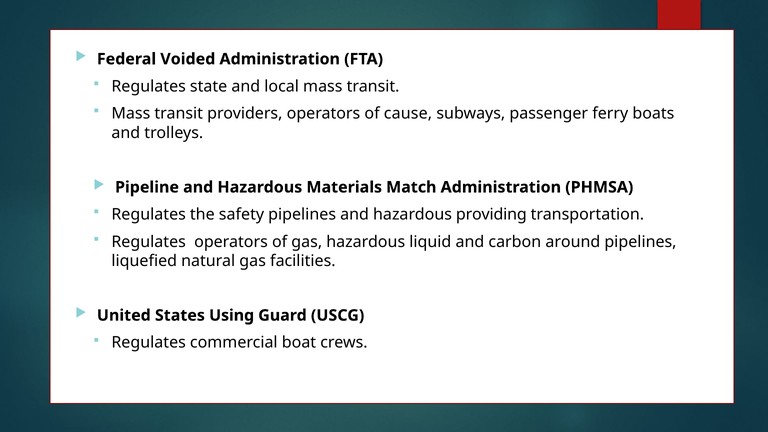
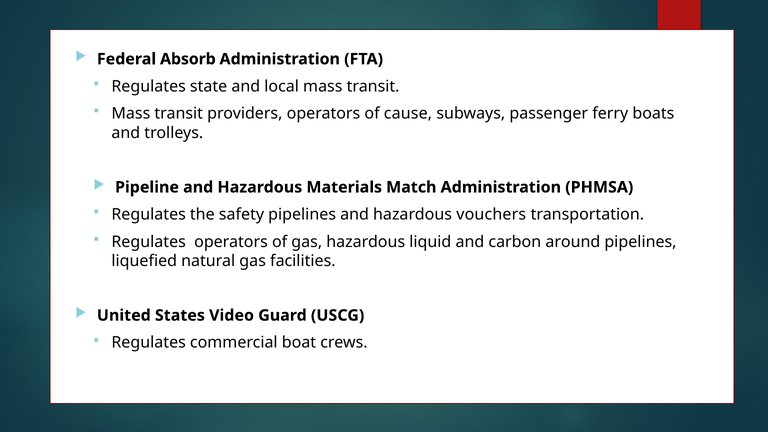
Voided: Voided -> Absorb (188, 59)
providing: providing -> vouchers (491, 214)
Using: Using -> Video (232, 315)
